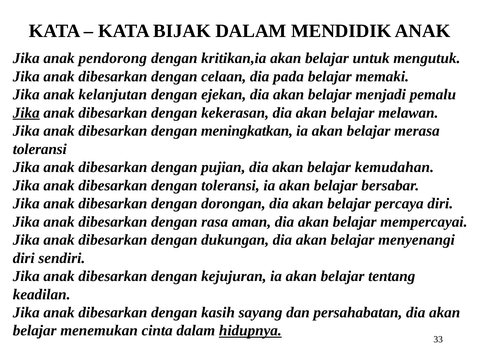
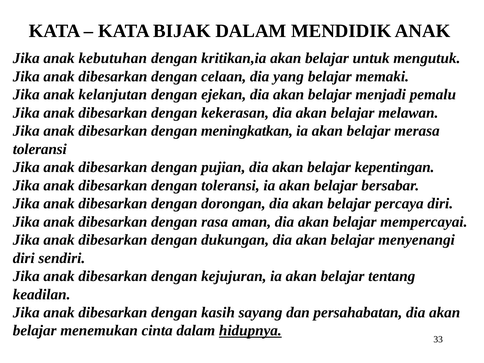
pendorong: pendorong -> kebutuhan (113, 58)
pada: pada -> yang (289, 76)
Jika underline: present -> none (26, 113)
kemudahan: kemudahan -> kepentingan (395, 167)
